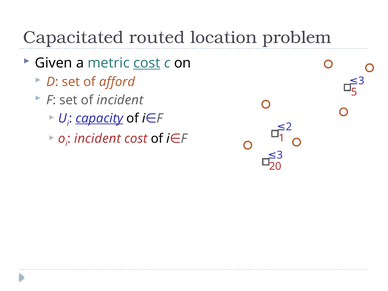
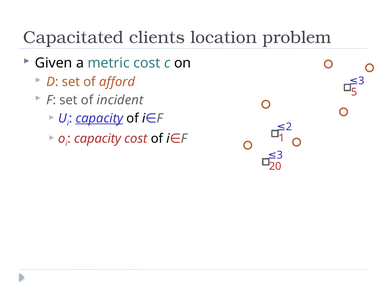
routed: routed -> clients (157, 37)
cost underline: present -> none (147, 63)
incident: incident -> capacity (98, 139)
